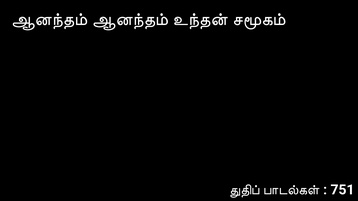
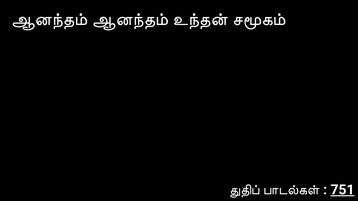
751 underline: none -> present (342, 190)
